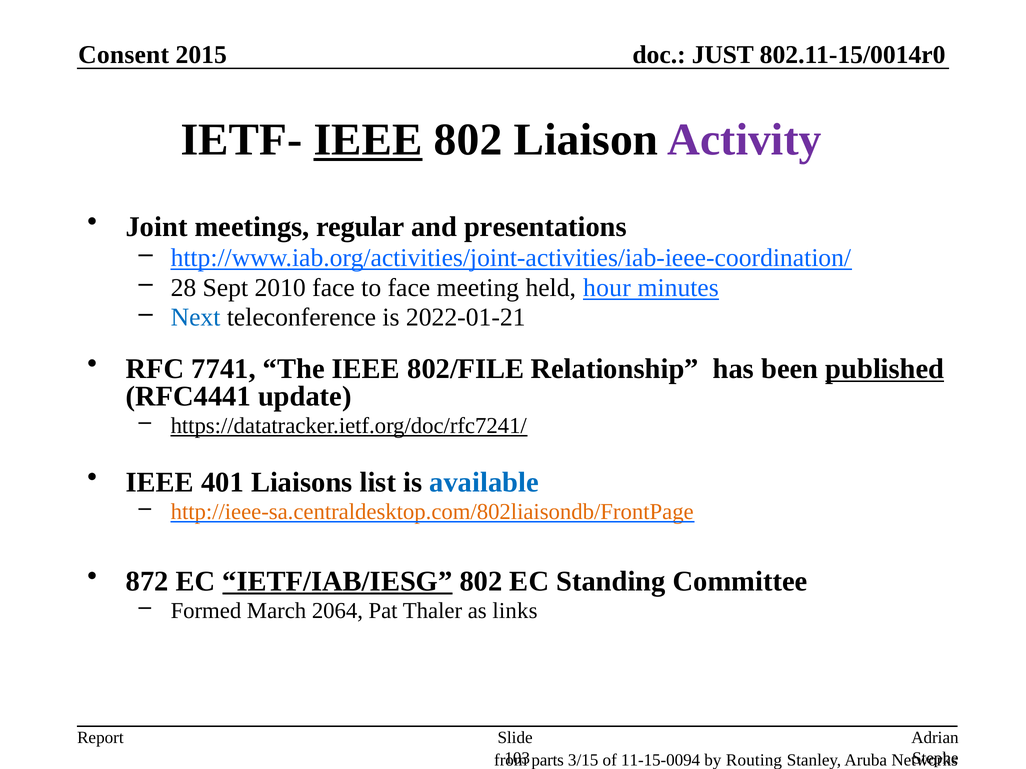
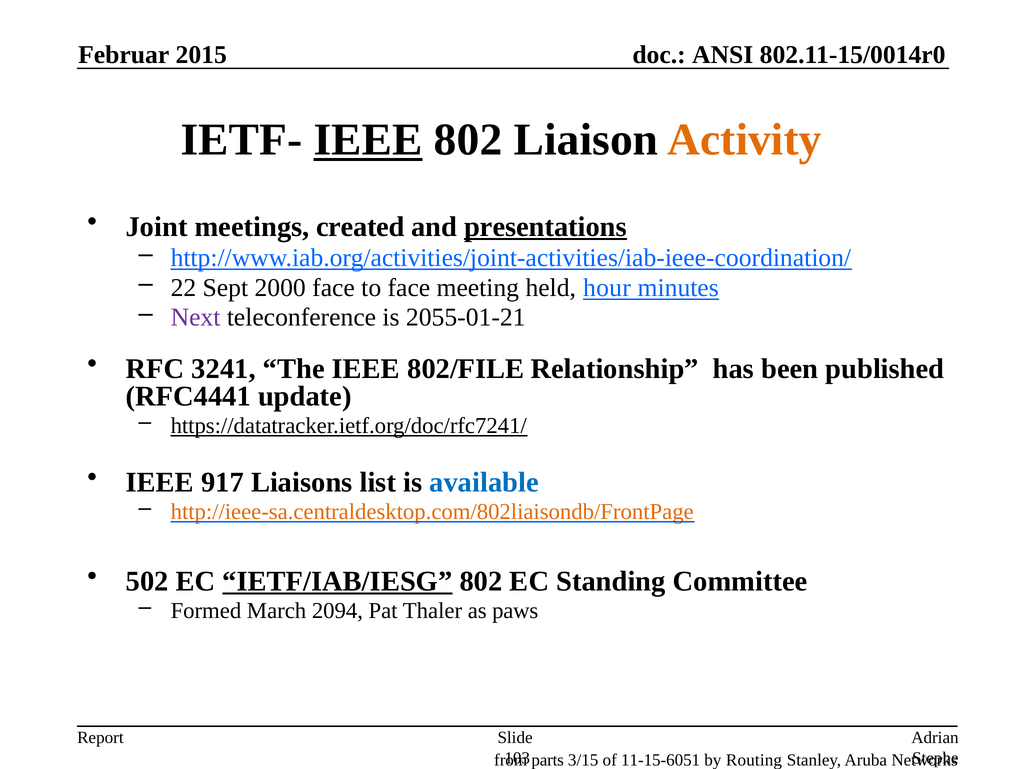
Consent: Consent -> Februar (124, 55)
JUST: JUST -> ANSI (723, 55)
Activity colour: purple -> orange (744, 140)
regular: regular -> created (360, 227)
presentations underline: none -> present (546, 227)
28: 28 -> 22 (183, 288)
2010: 2010 -> 2000 (280, 288)
Next colour: blue -> purple (196, 318)
2022-01-21: 2022-01-21 -> 2055-01-21 (466, 318)
7741: 7741 -> 3241 (224, 369)
published underline: present -> none (885, 369)
401: 401 -> 917 (222, 482)
872: 872 -> 502 (147, 582)
2064: 2064 -> 2094 (337, 611)
links: links -> paws (515, 611)
11-15-0094: 11-15-0094 -> 11-15-6051 (661, 760)
